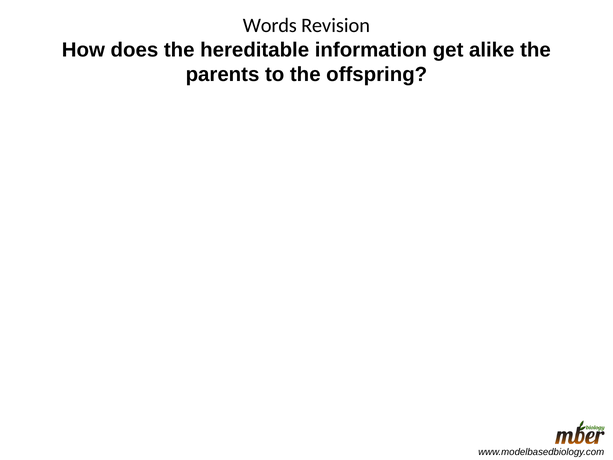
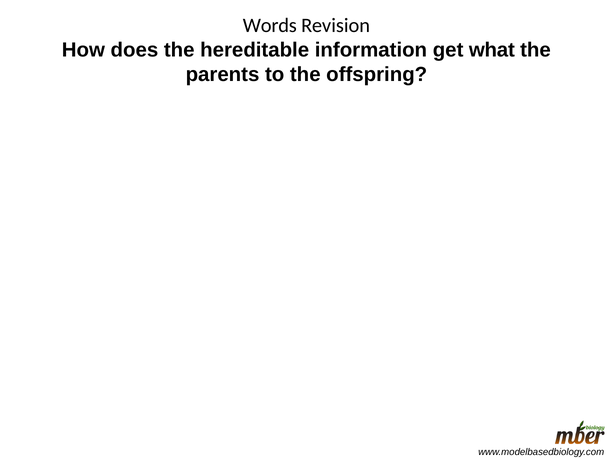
alike: alike -> what (492, 50)
